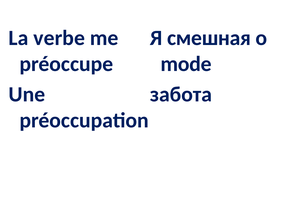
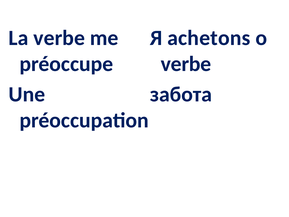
смешная: смешная -> achetons (209, 38)
mode: mode -> verbe (186, 64)
